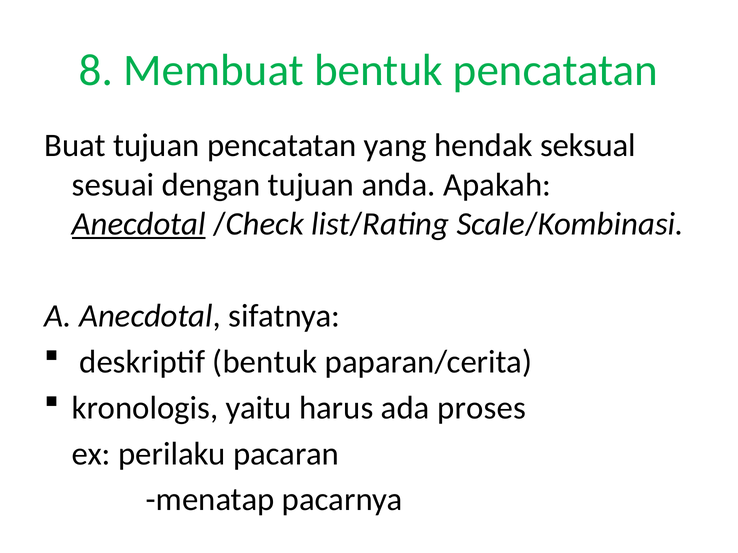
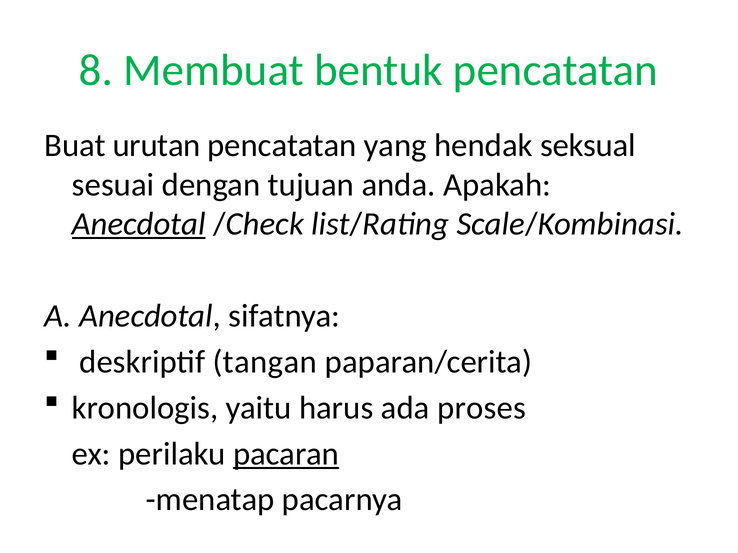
Buat tujuan: tujuan -> urutan (157, 146)
deskriptif bentuk: bentuk -> tangan (265, 362)
pacaran underline: none -> present (286, 454)
